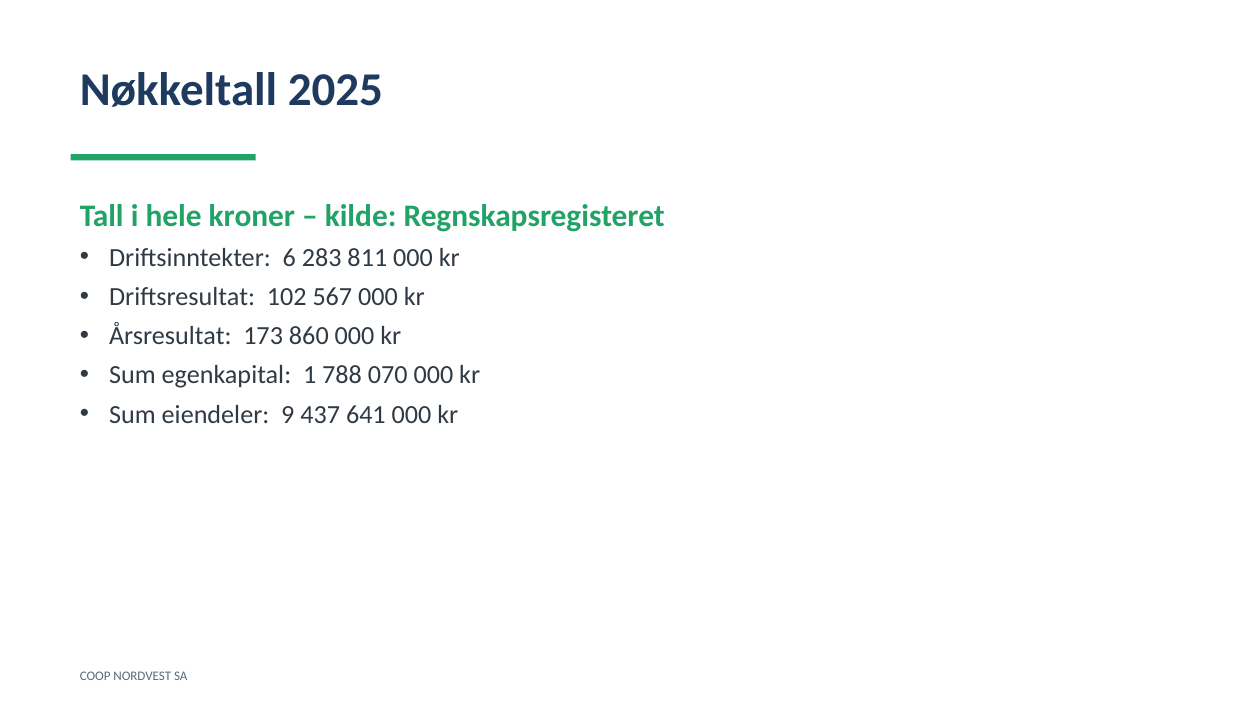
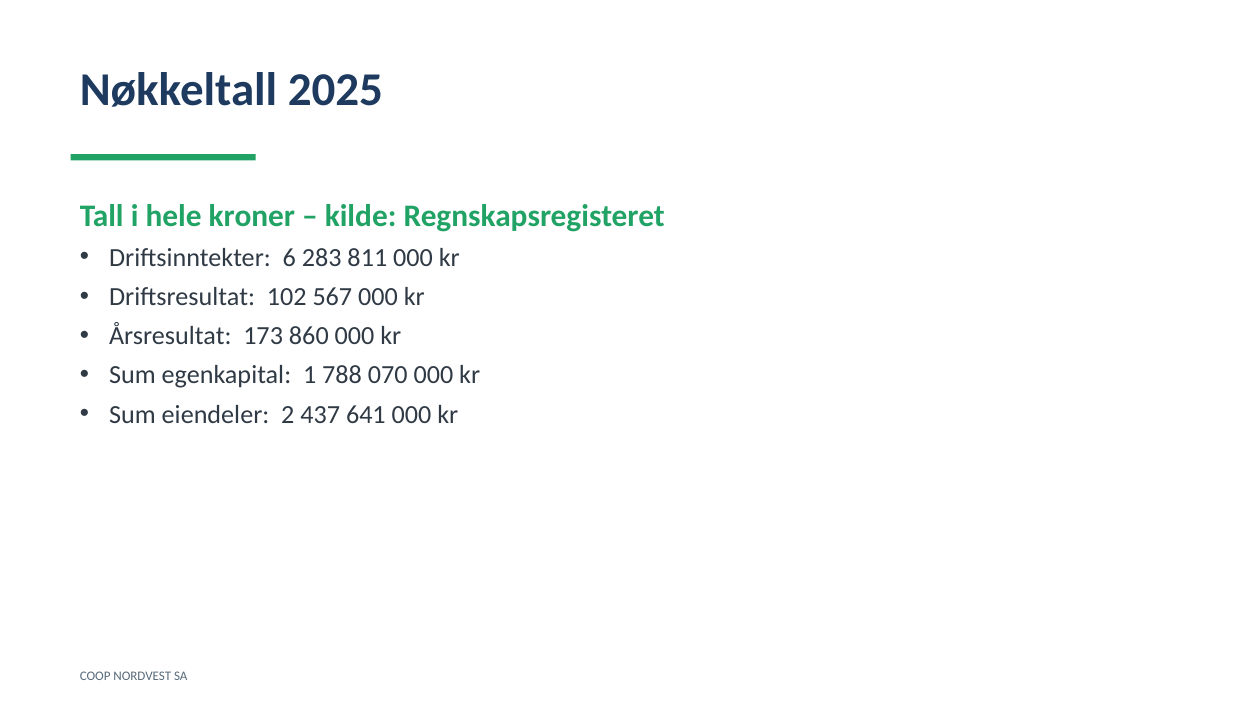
9: 9 -> 2 (288, 415)
